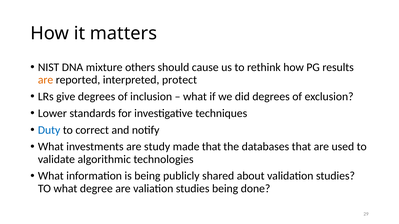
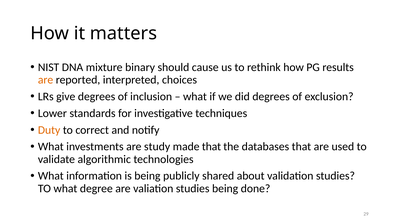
others: others -> binary (140, 67)
protect: protect -> choices (180, 80)
Duty colour: blue -> orange (49, 130)
